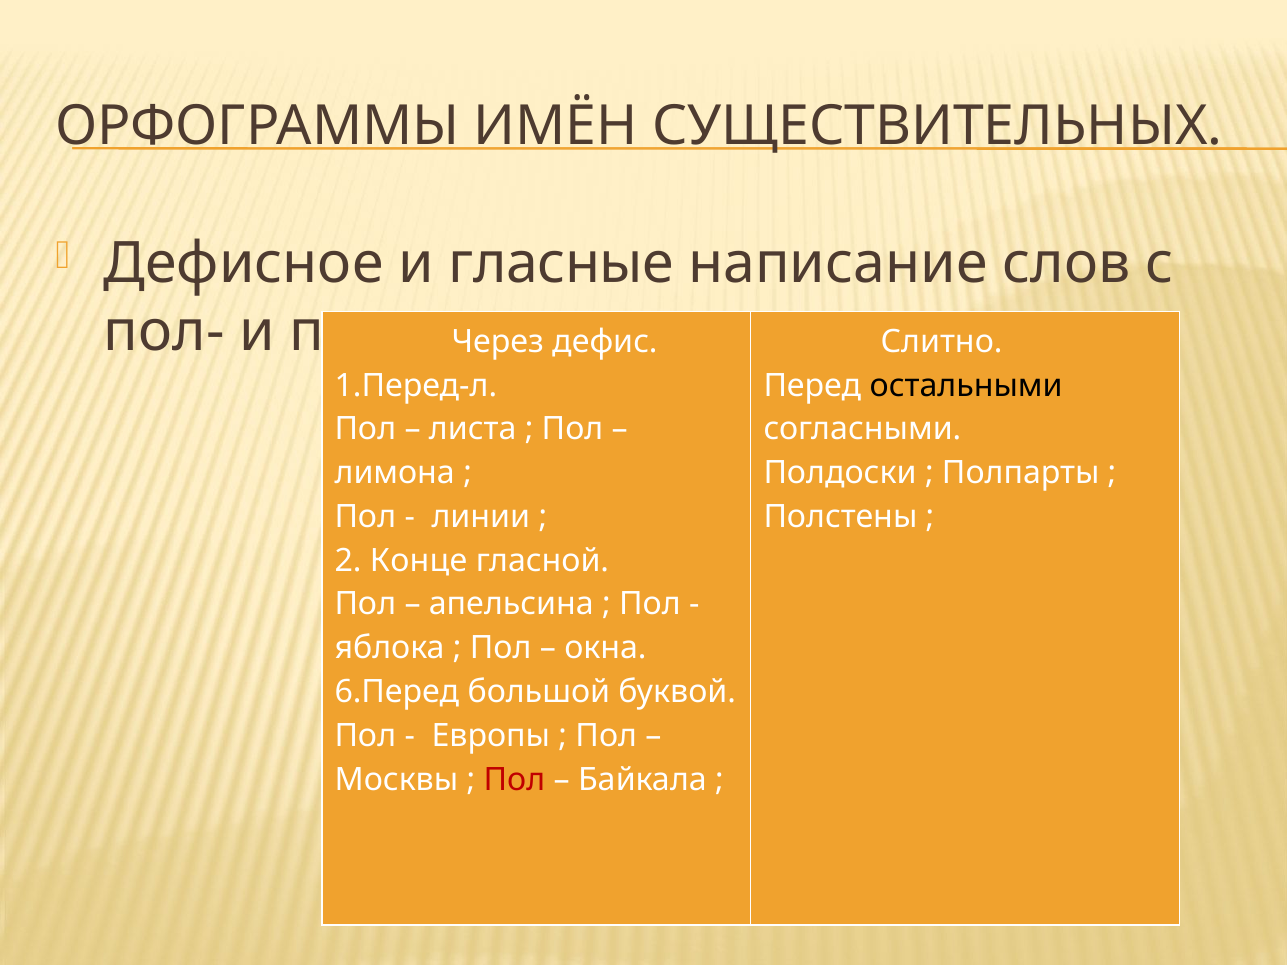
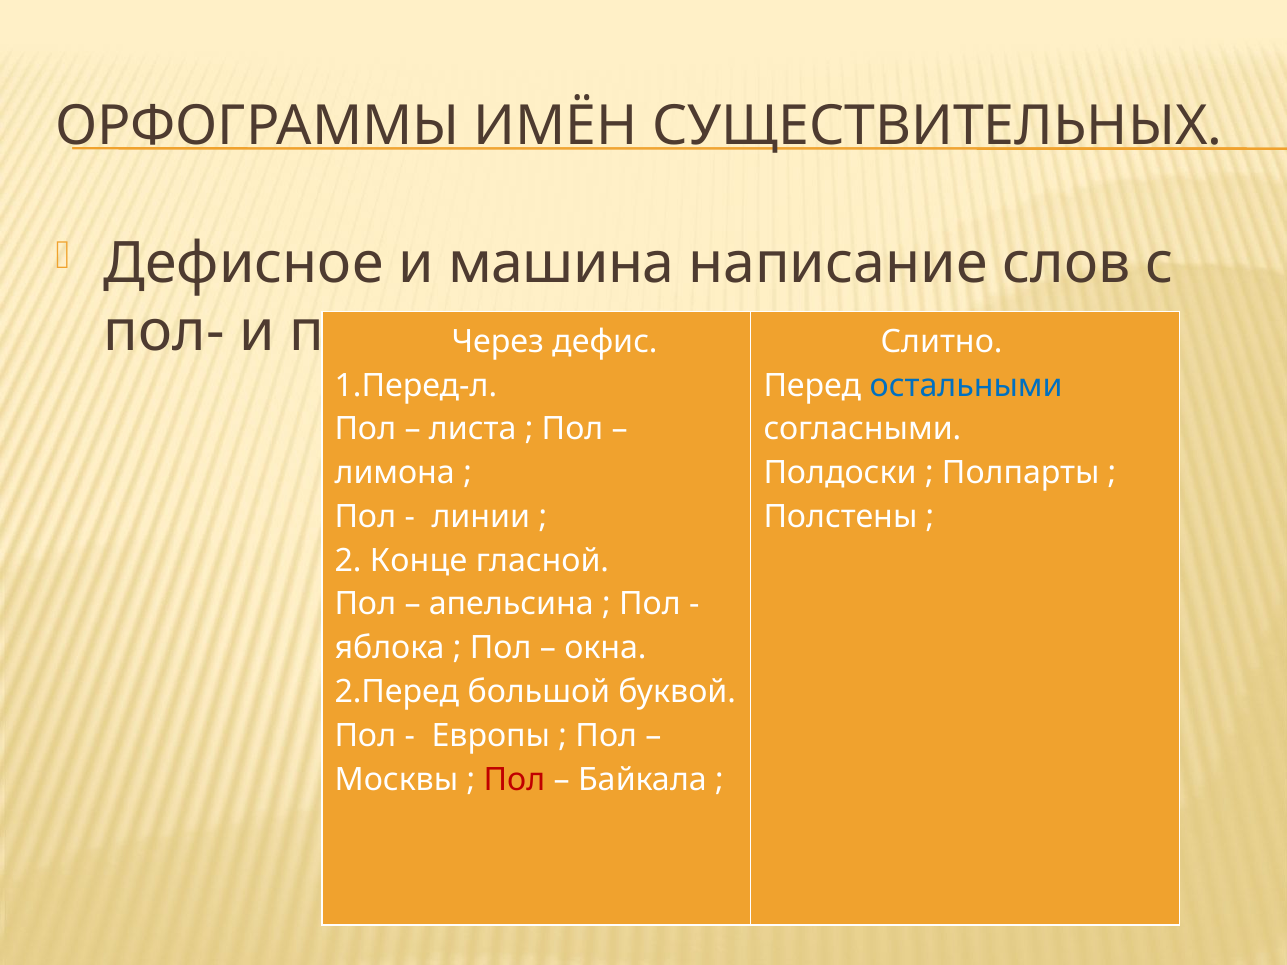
гласные: гласные -> машина (561, 263)
остальными colour: black -> blue (966, 386)
6.Перед: 6.Перед -> 2.Перед (397, 692)
